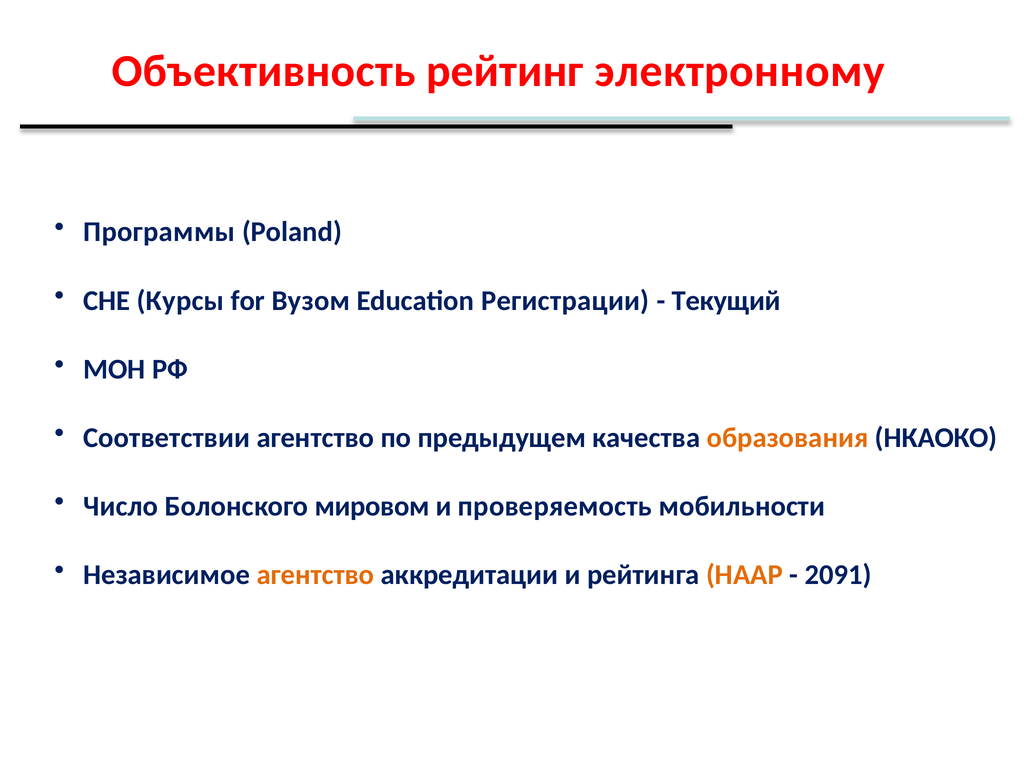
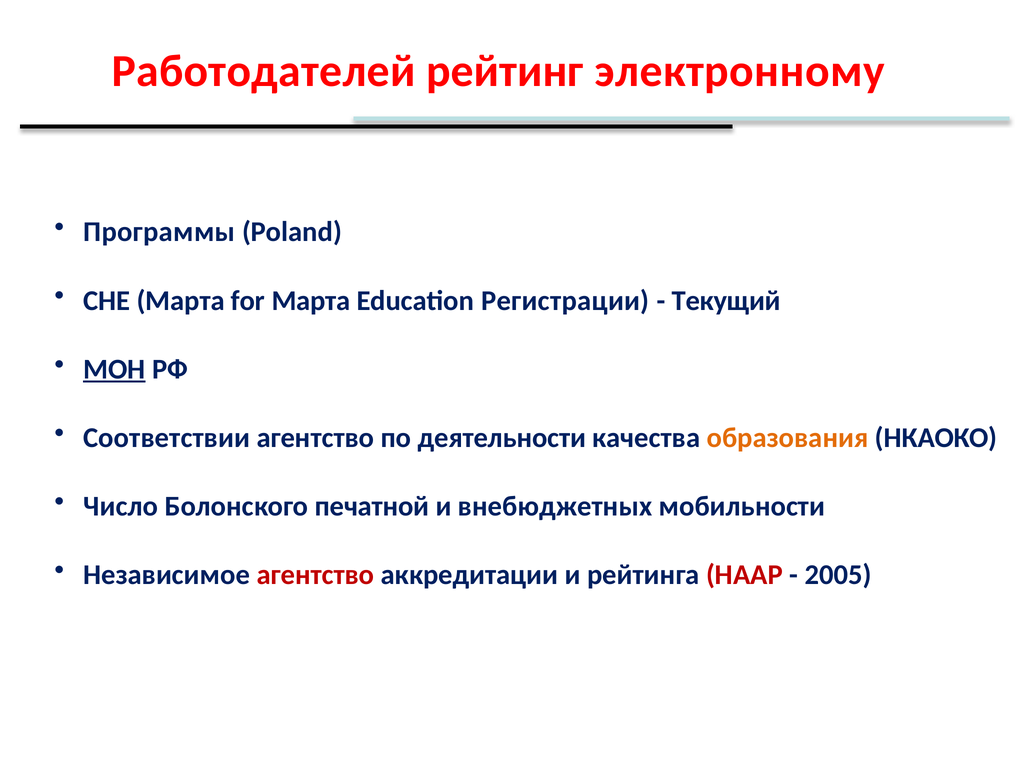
Объективность: Объективность -> Работодателей (264, 71)
CHE Курсы: Курсы -> Марта (181, 301)
for Вузом: Вузом -> Марта (311, 301)
МОН underline: none -> present (114, 369)
предыдущем: предыдущем -> деятельности (502, 438)
мировом: мировом -> печатной (372, 506)
проверяемость: проверяемость -> внебюджетных (555, 506)
агентство colour: orange -> red (315, 575)
НААР colour: orange -> red (745, 575)
2091: 2091 -> 2005 (838, 575)
